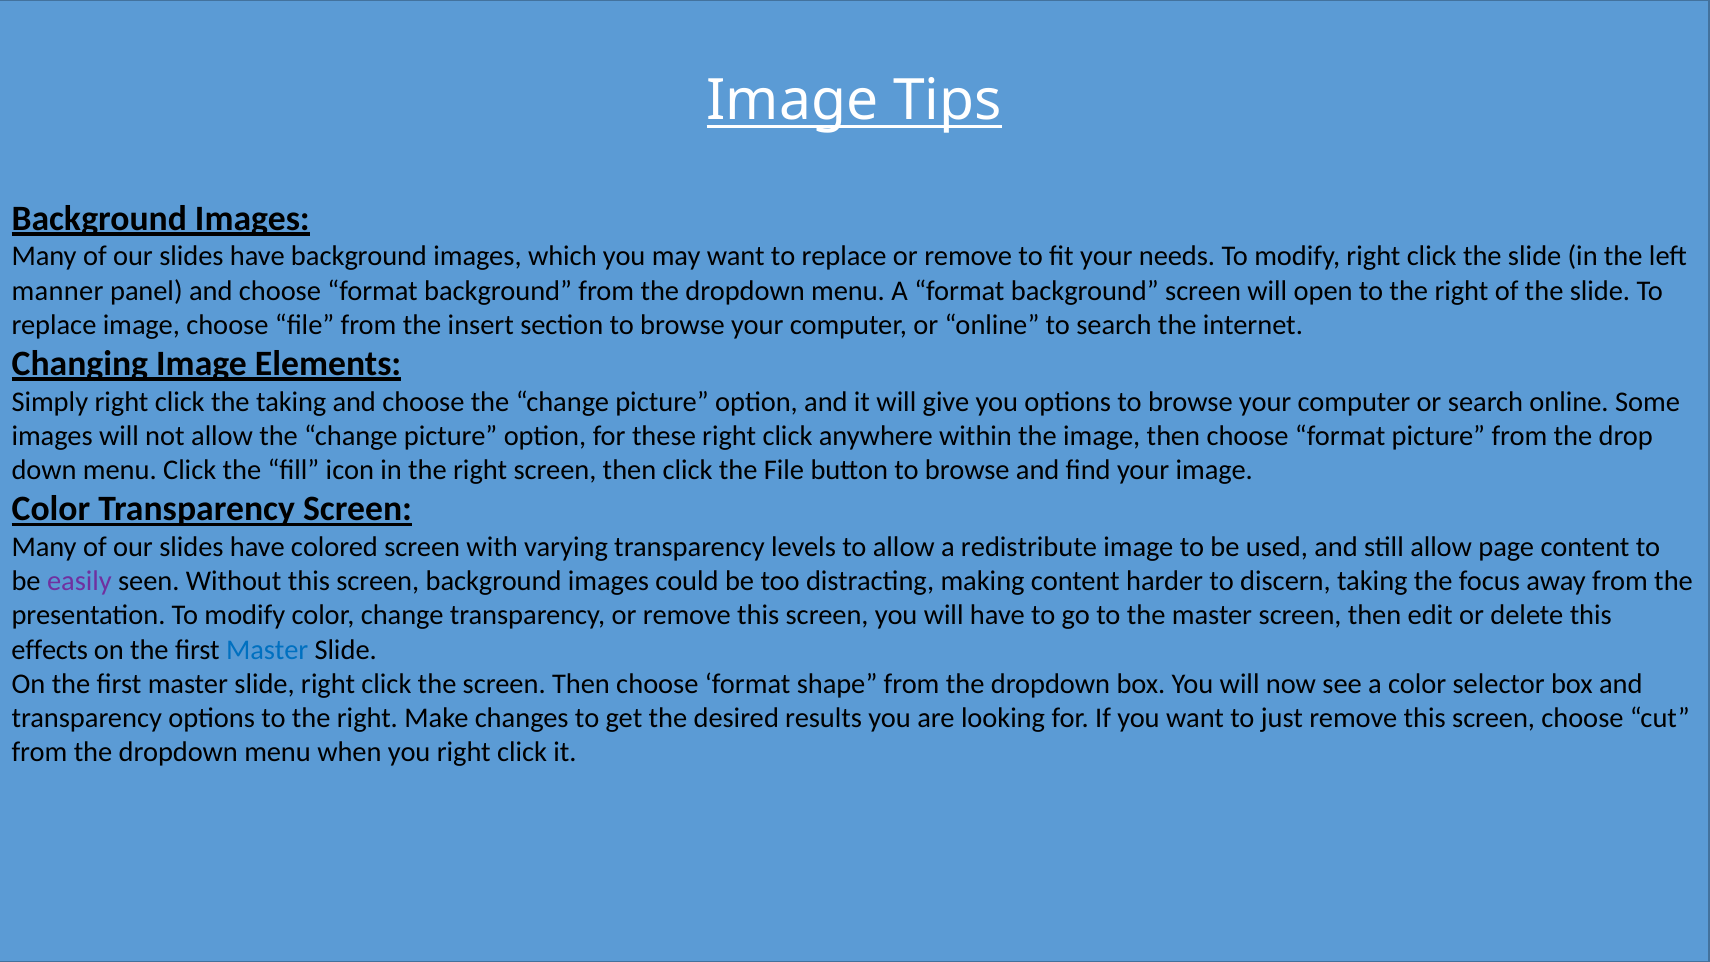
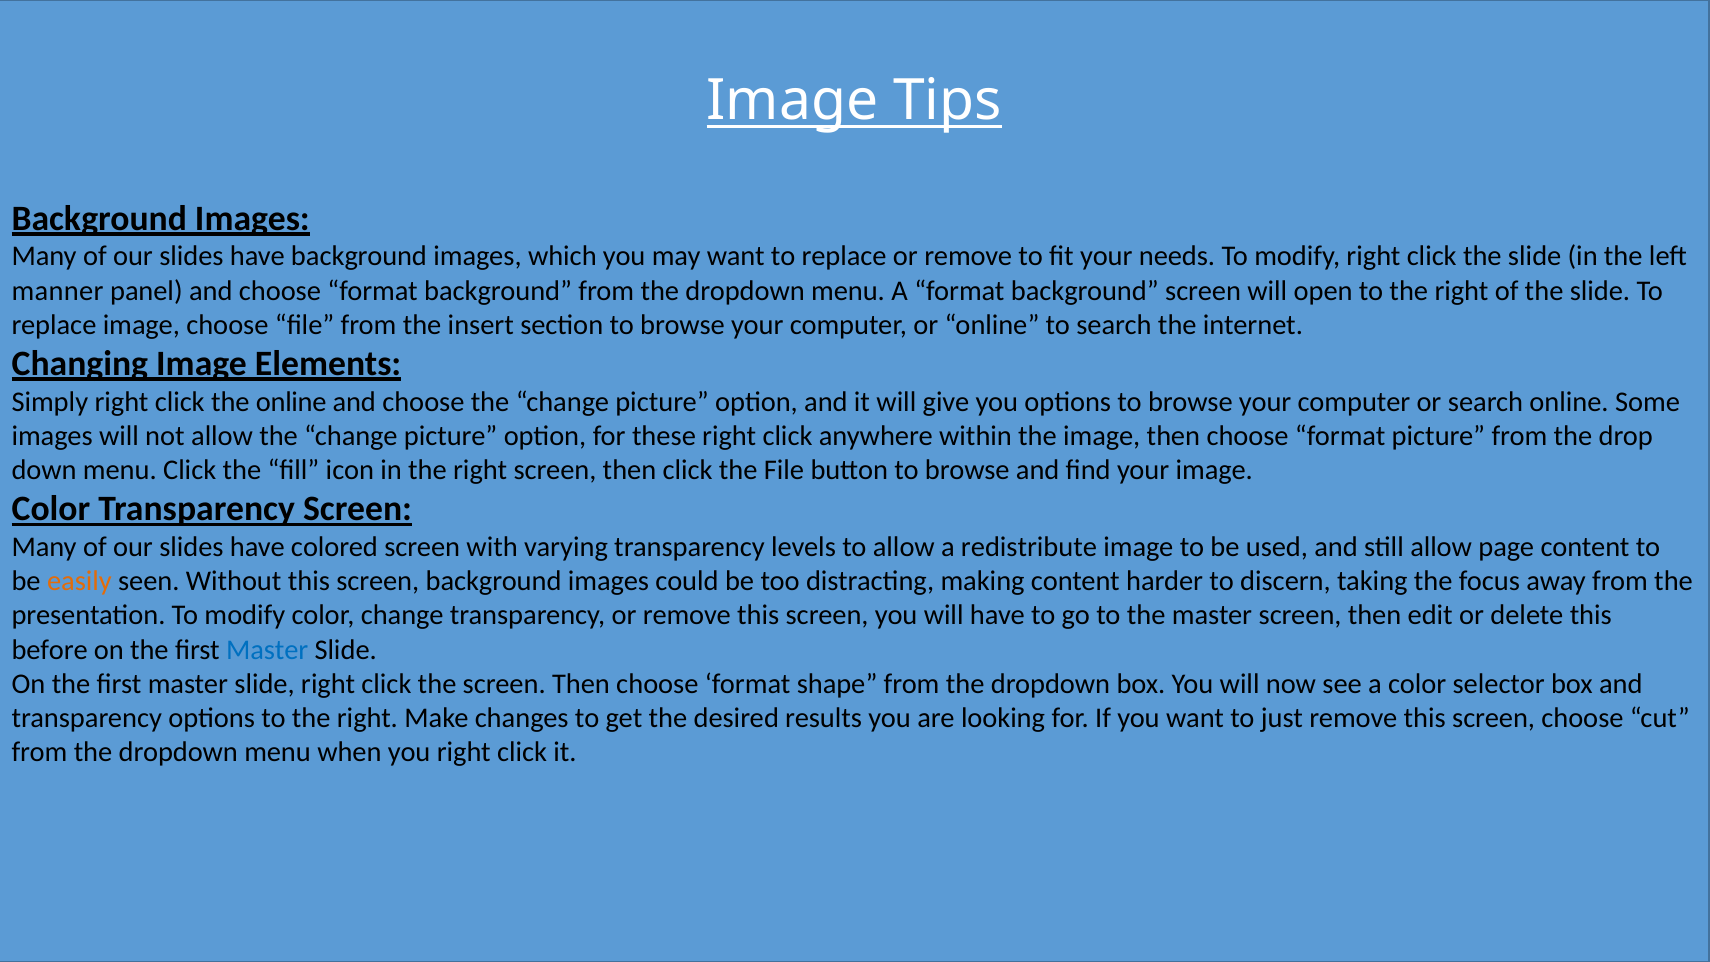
the taking: taking -> online (291, 402)
easily colour: purple -> orange (79, 581)
effects: effects -> before (50, 650)
